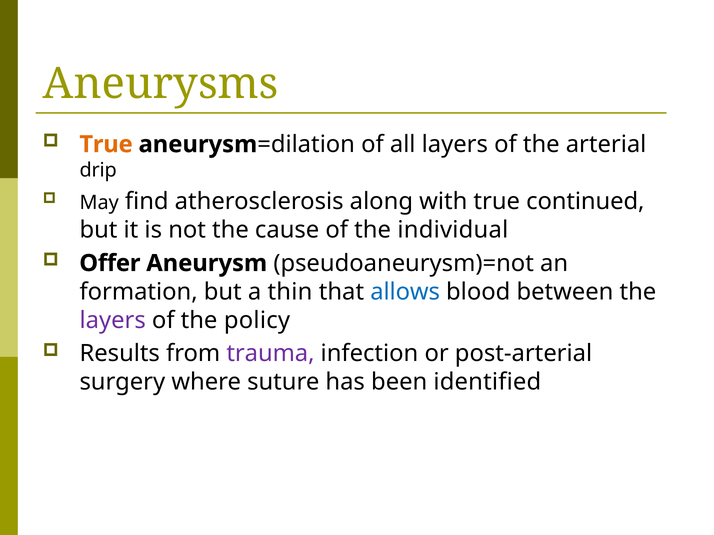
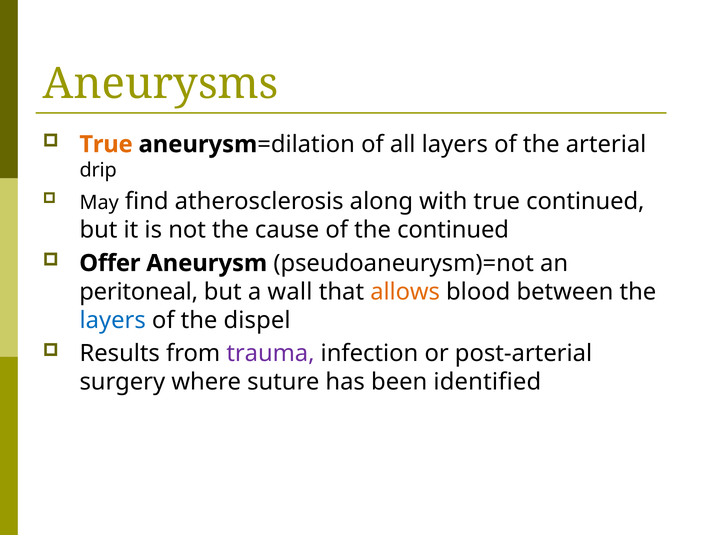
the individual: individual -> continued (453, 230)
formation: formation -> peritoneal (139, 292)
thin: thin -> wall (290, 292)
allows colour: blue -> orange (405, 292)
layers colour: purple -> blue (113, 321)
policy: policy -> dispel (257, 321)
